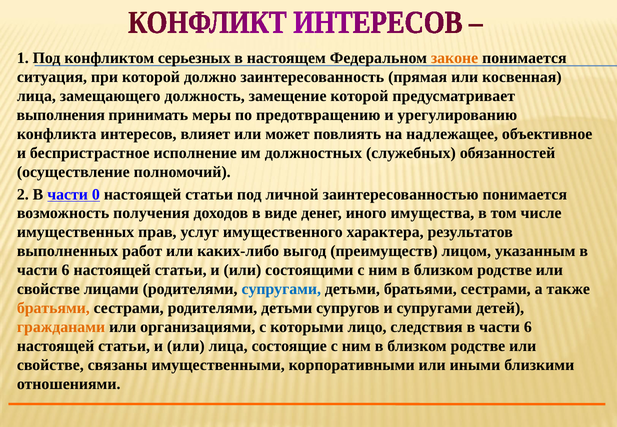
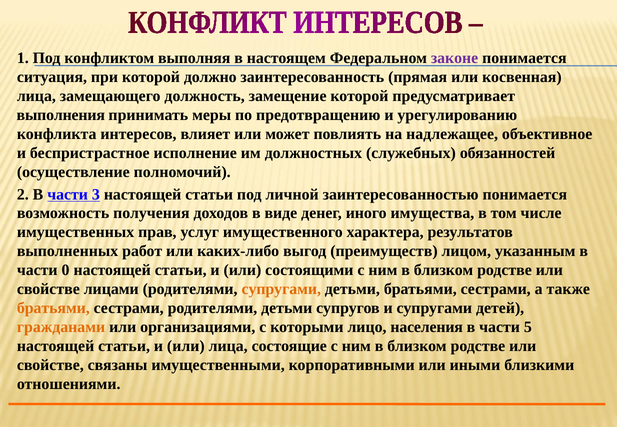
серьезных: серьезных -> выполняя (194, 58)
законе colour: orange -> purple (455, 58)
0: 0 -> 3 (96, 194)
6: 6 -> 0 (66, 270)
супругами colour: blue -> orange (281, 289)
следствия: следствия -> населения (427, 327)
6: 6 -> 5 (528, 327)
